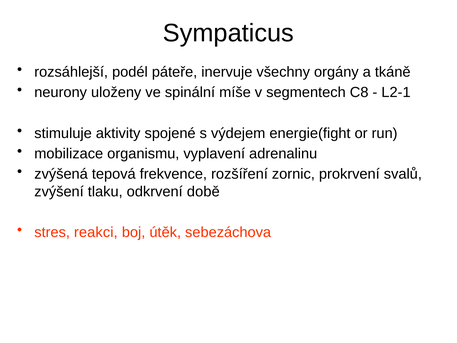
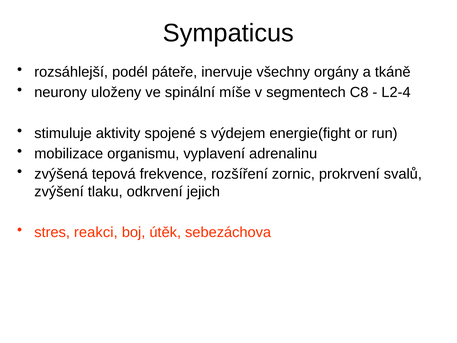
L2-1: L2-1 -> L2-4 (396, 92)
době: době -> jejich (203, 191)
